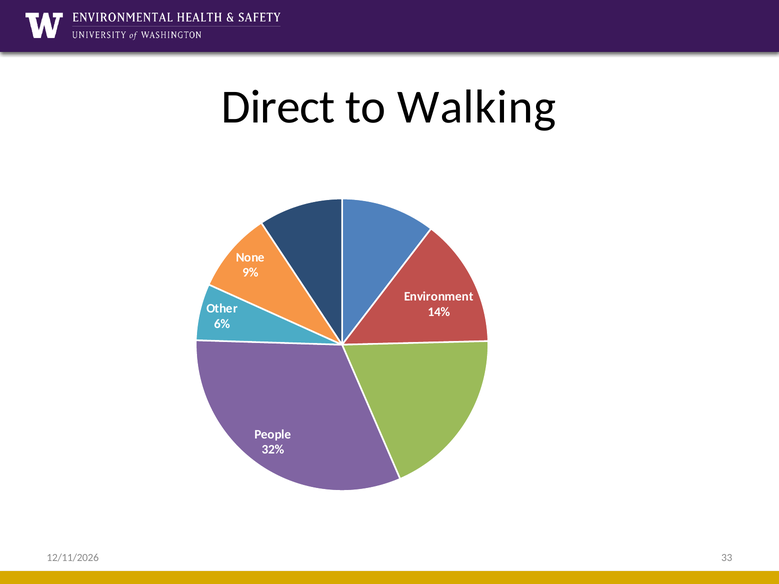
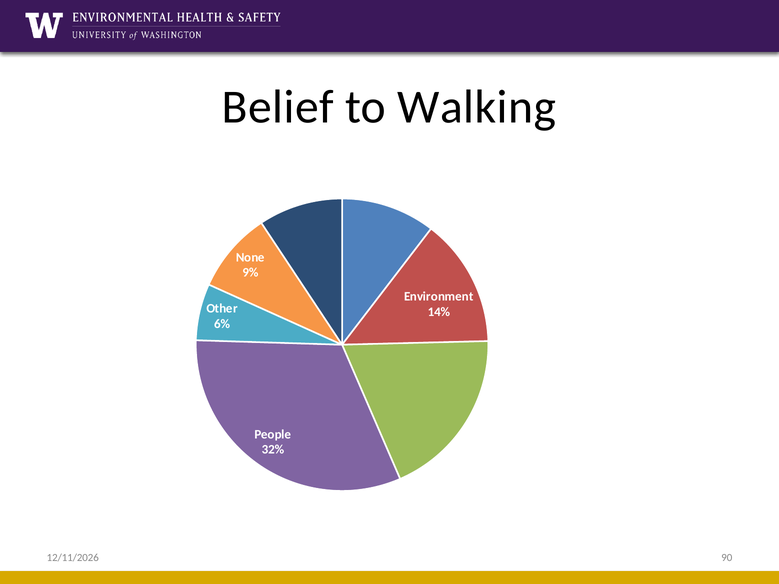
Direct: Direct -> Belief (278, 107)
33: 33 -> 90 (727, 558)
